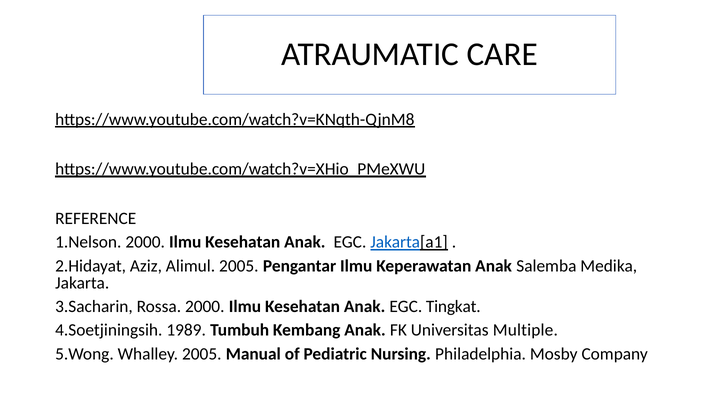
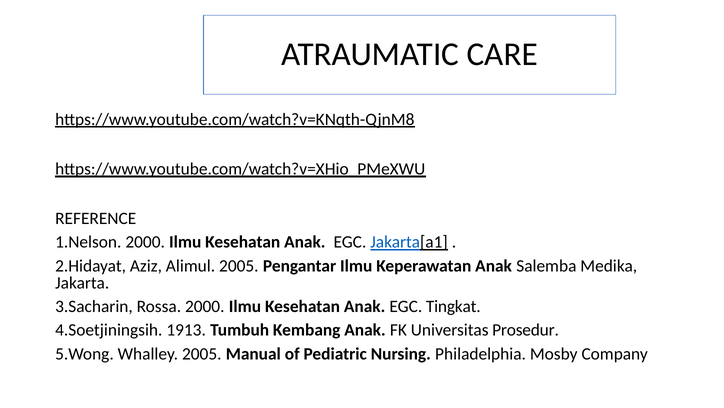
1989: 1989 -> 1913 (186, 330)
Multiple: Multiple -> Prosedur (526, 330)
